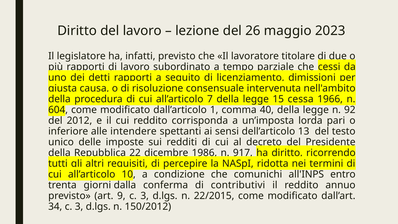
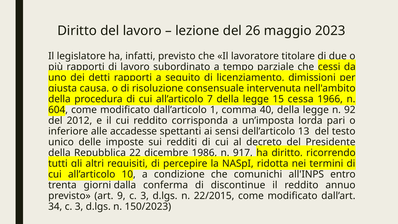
intendere: intendere -> accadesse (134, 131)
contributivi: contributivi -> discontinue (238, 185)
150/2012: 150/2012 -> 150/2023 (148, 207)
